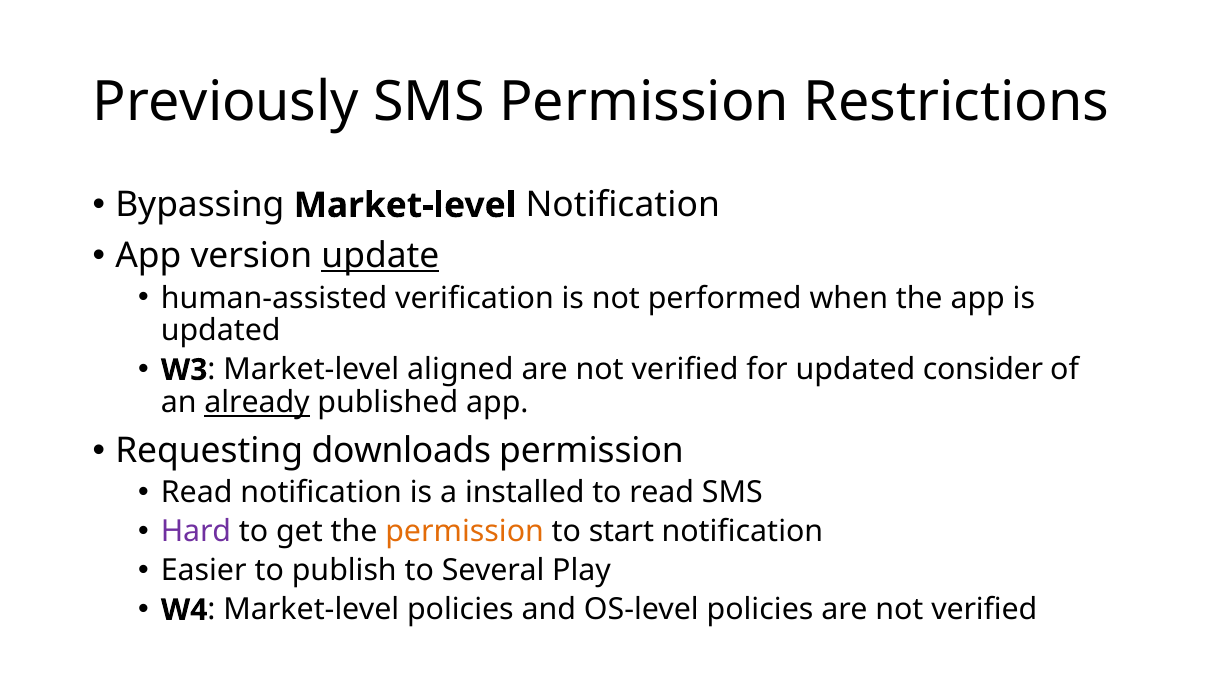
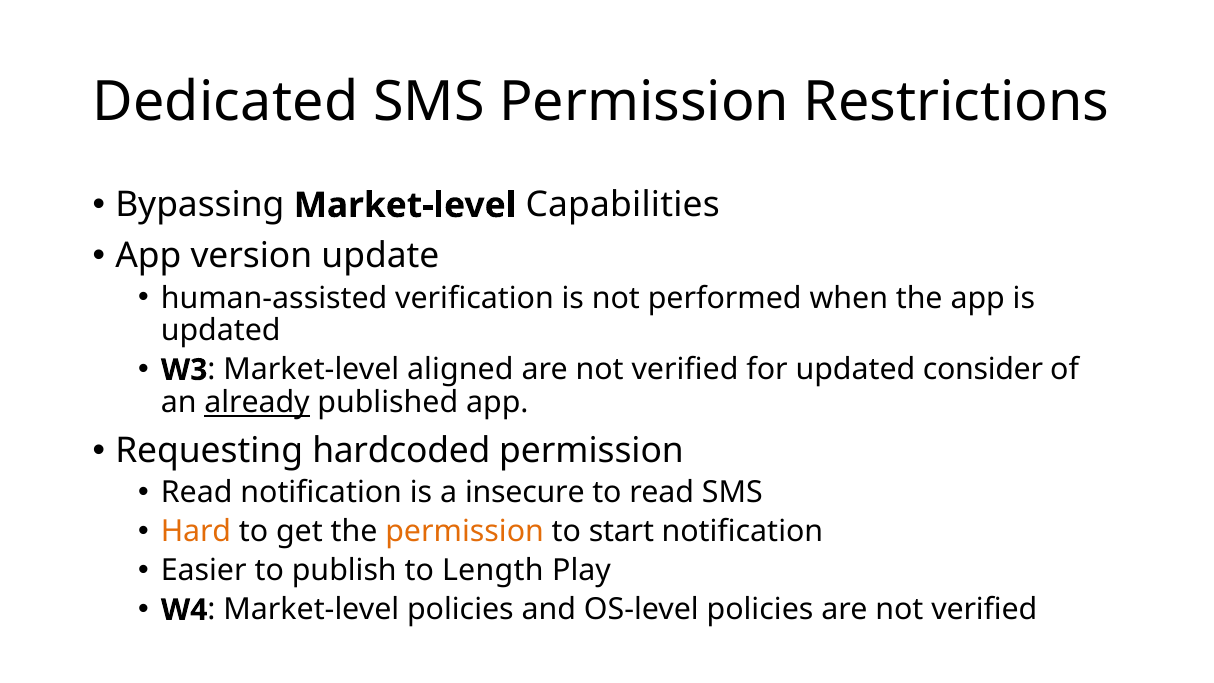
Previously: Previously -> Dedicated (225, 102)
Market-level Notification: Notification -> Capabilities (623, 205)
update underline: present -> none (380, 256)
downloads: downloads -> hardcoded (401, 451)
installed: installed -> insecure (525, 493)
Hard colour: purple -> orange (196, 532)
Several: Several -> Length (493, 571)
